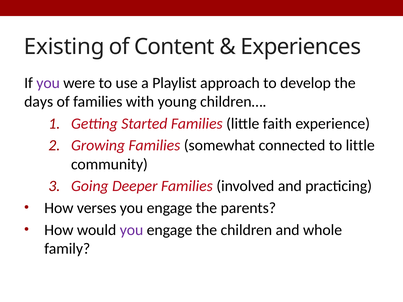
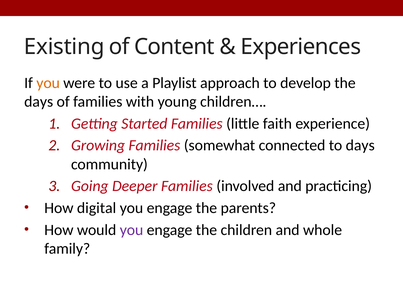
you colour: purple -> orange (48, 83)
to little: little -> days (360, 146)
verses: verses -> digital (97, 208)
